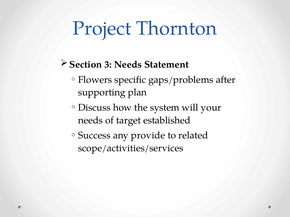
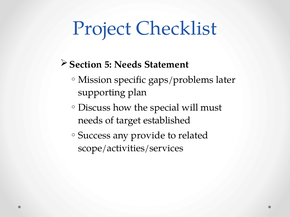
Thornton: Thornton -> Checklist (176, 28)
3: 3 -> 5 (108, 65)
Flowers: Flowers -> Mission (95, 80)
after: after -> later (226, 80)
system: system -> special (165, 108)
your: your -> must (211, 108)
